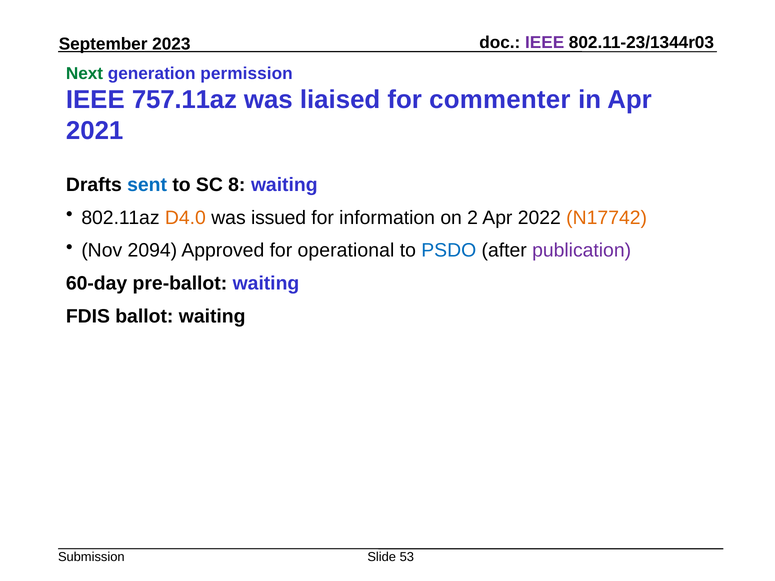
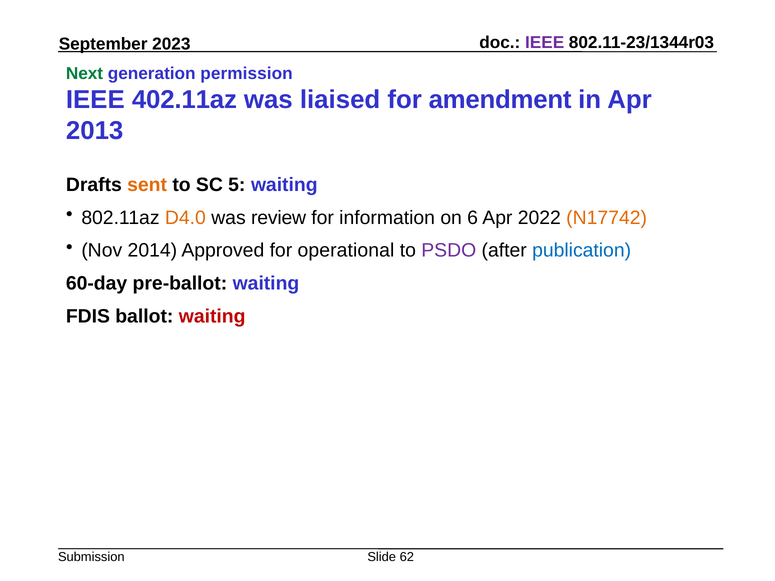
757.11az: 757.11az -> 402.11az (184, 100)
commenter: commenter -> amendment (500, 100)
2021: 2021 -> 2013 (95, 131)
sent colour: blue -> orange (147, 185)
8: 8 -> 5 (237, 185)
issued: issued -> review (279, 218)
2: 2 -> 6 (473, 218)
2094: 2094 -> 2014 (152, 251)
PSDO colour: blue -> purple (449, 251)
publication colour: purple -> blue (582, 251)
waiting colour: black -> red (212, 317)
53: 53 -> 62 (407, 557)
